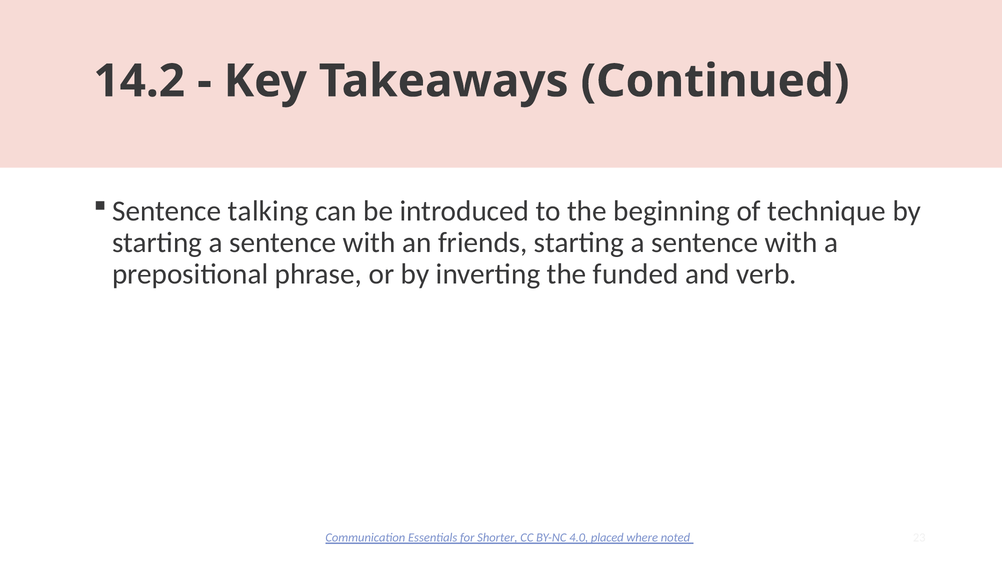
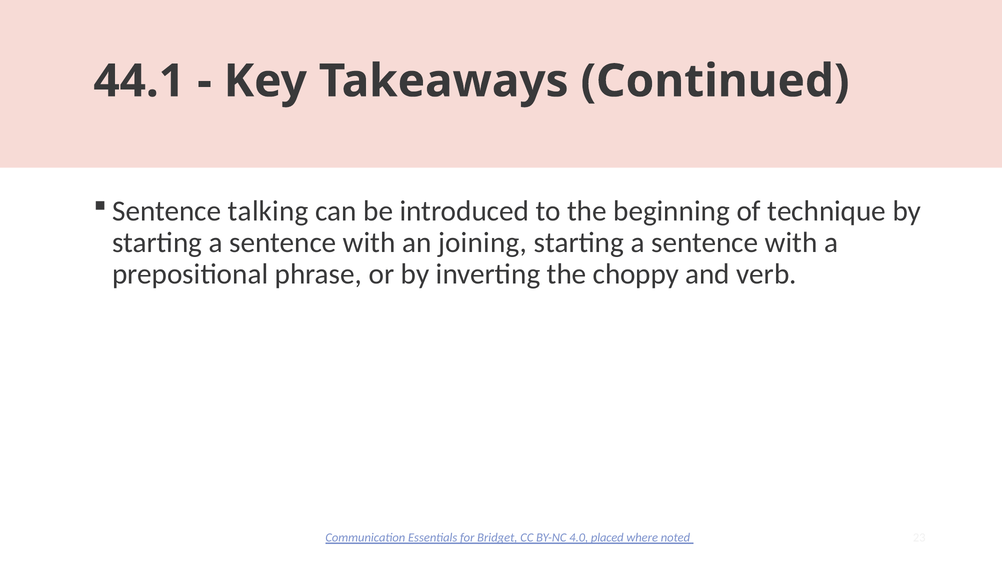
14.2: 14.2 -> 44.1 (139, 81)
friends: friends -> joining (483, 243)
funded: funded -> choppy (636, 274)
Shorter: Shorter -> Bridget (497, 538)
